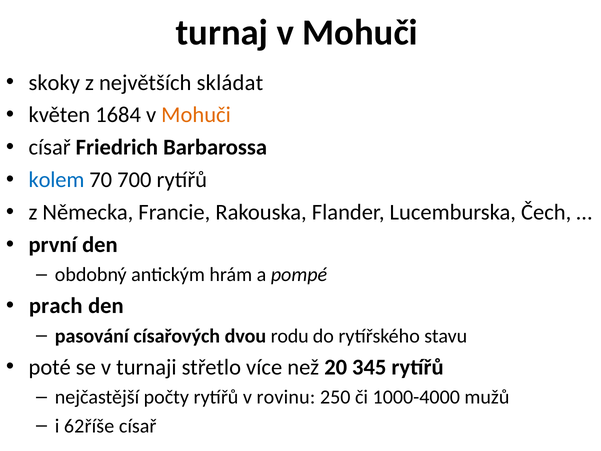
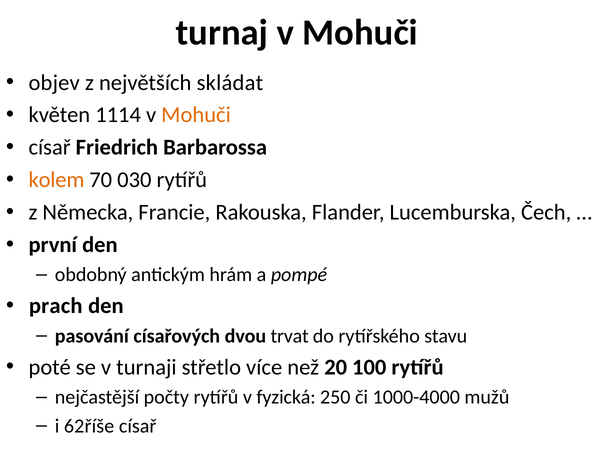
skoky: skoky -> objev (54, 83)
1684: 1684 -> 1114 (118, 115)
kolem colour: blue -> orange (56, 180)
700: 700 -> 030 (134, 180)
rodu: rodu -> trvat (290, 336)
345: 345 -> 100 (369, 367)
rovinu: rovinu -> fyzická (286, 397)
